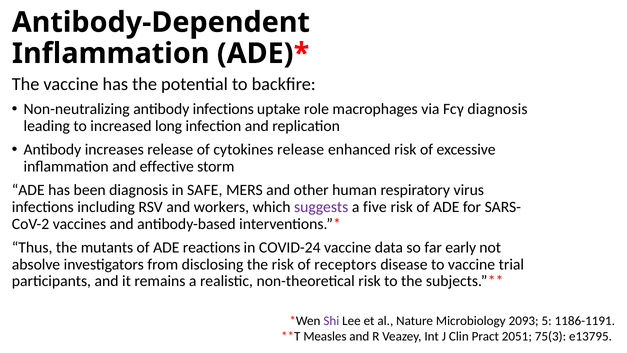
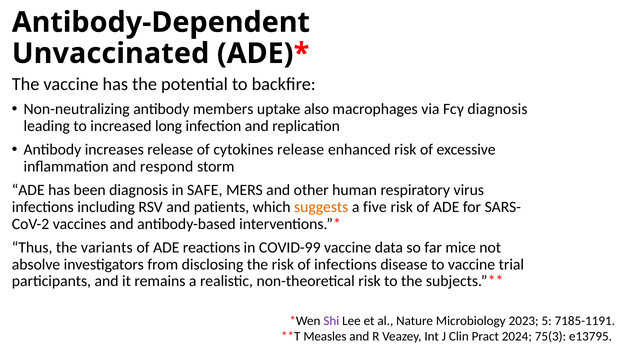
Inflammation: Inflammation -> Unvaccinated (111, 53)
antibody infections: infections -> members (223, 109)
role: role -> also (316, 109)
effective: effective -> respond (167, 166)
workers: workers -> patients (221, 207)
suggests colour: purple -> orange (321, 207)
mutants: mutants -> variants (107, 247)
COVID-24: COVID-24 -> COVID-99 (290, 247)
early: early -> mice (461, 247)
of receptors: receptors -> infections (345, 264)
2093: 2093 -> 2023 (524, 321)
1186-1191: 1186-1191 -> 7185-1191 (585, 321)
2051: 2051 -> 2024 (517, 336)
